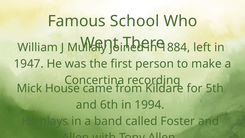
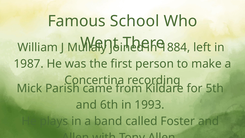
1947: 1947 -> 1987 (29, 64)
House: House -> Parish (62, 88)
1994: 1994 -> 1993 (150, 105)
